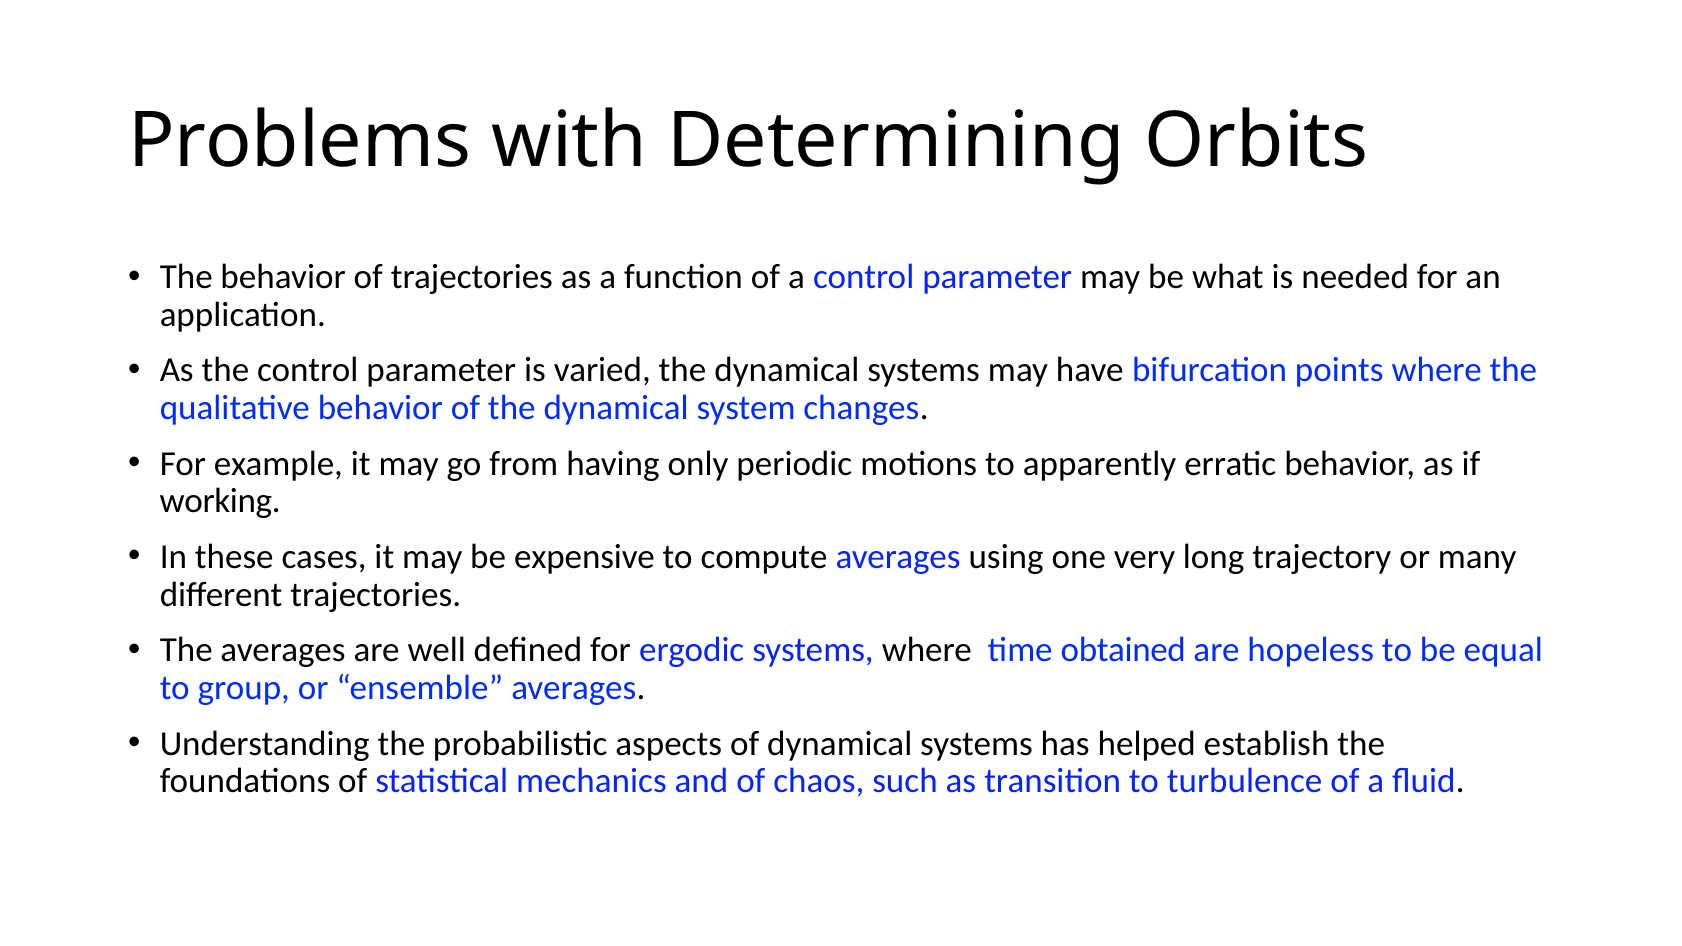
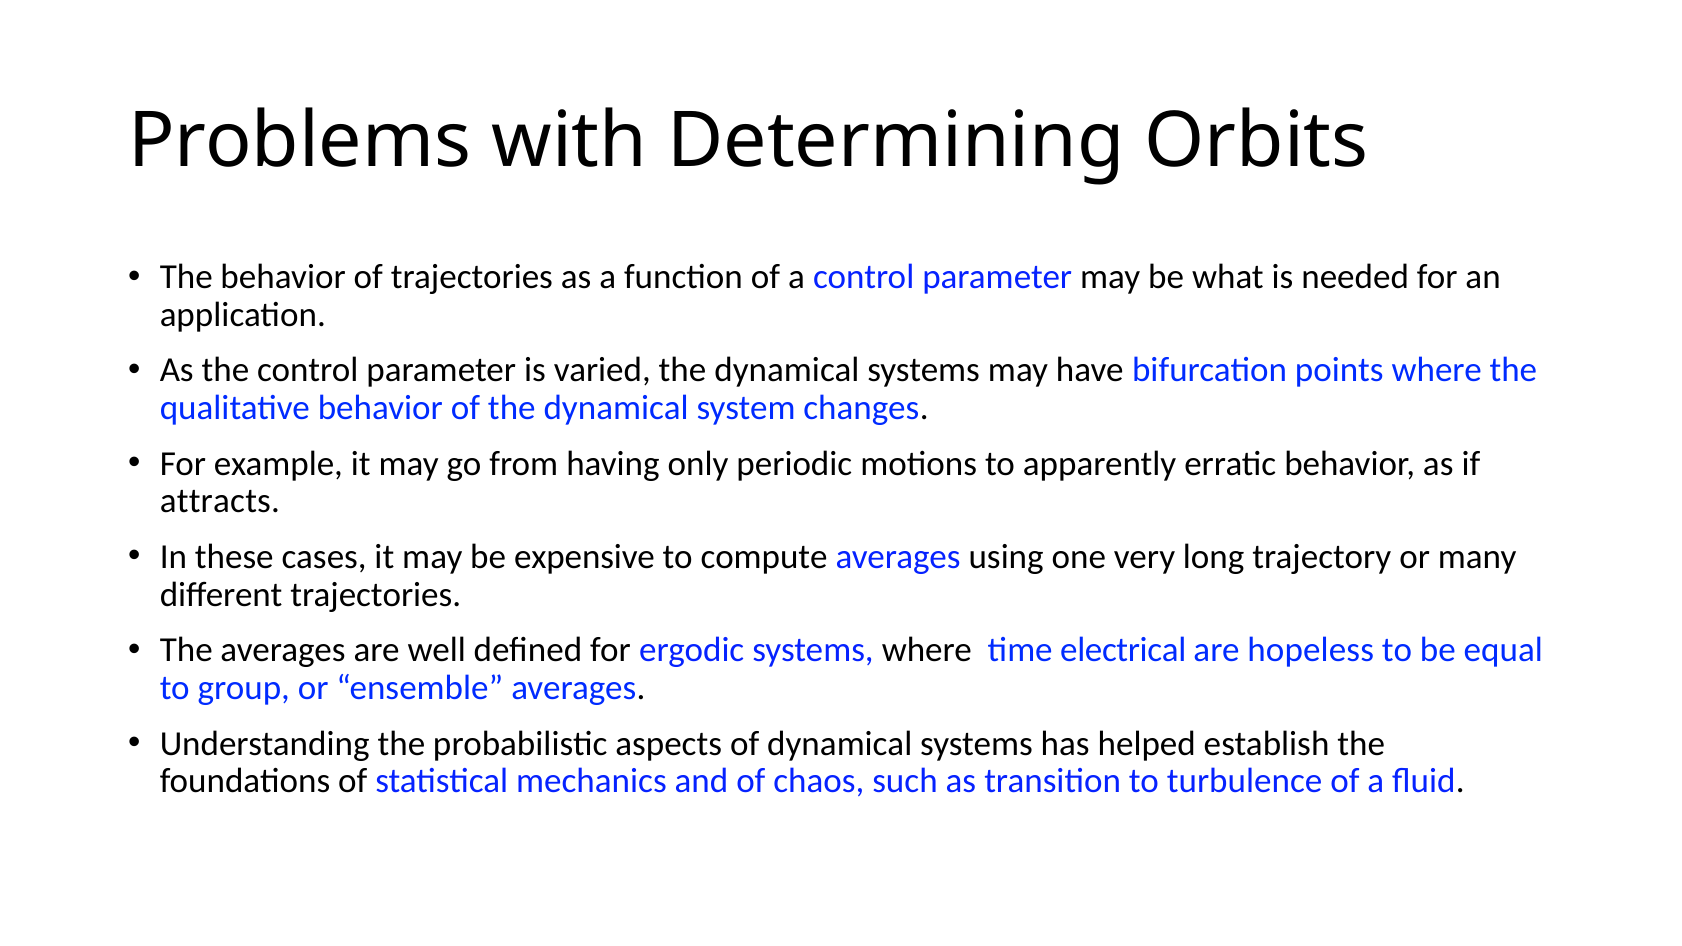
working: working -> attracts (220, 501)
obtained: obtained -> electrical (1123, 650)
